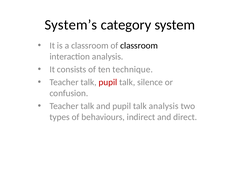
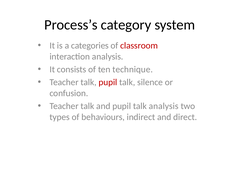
System’s: System’s -> Process’s (71, 25)
a classroom: classroom -> categories (90, 46)
classroom colour: black -> red (139, 46)
